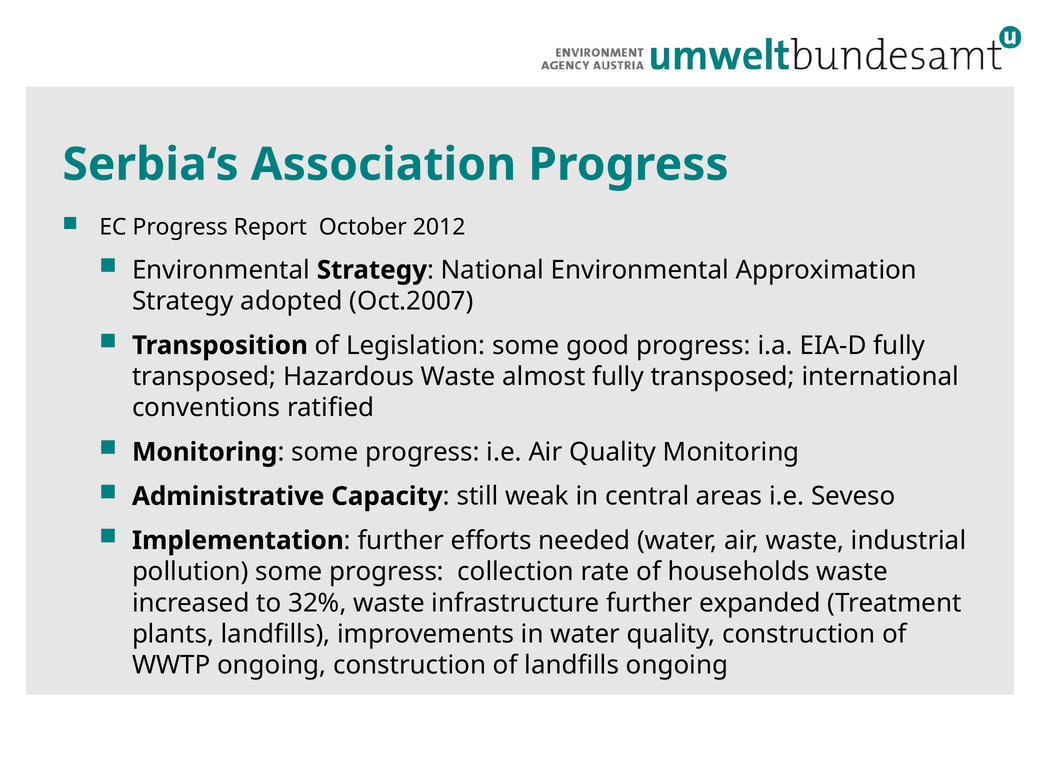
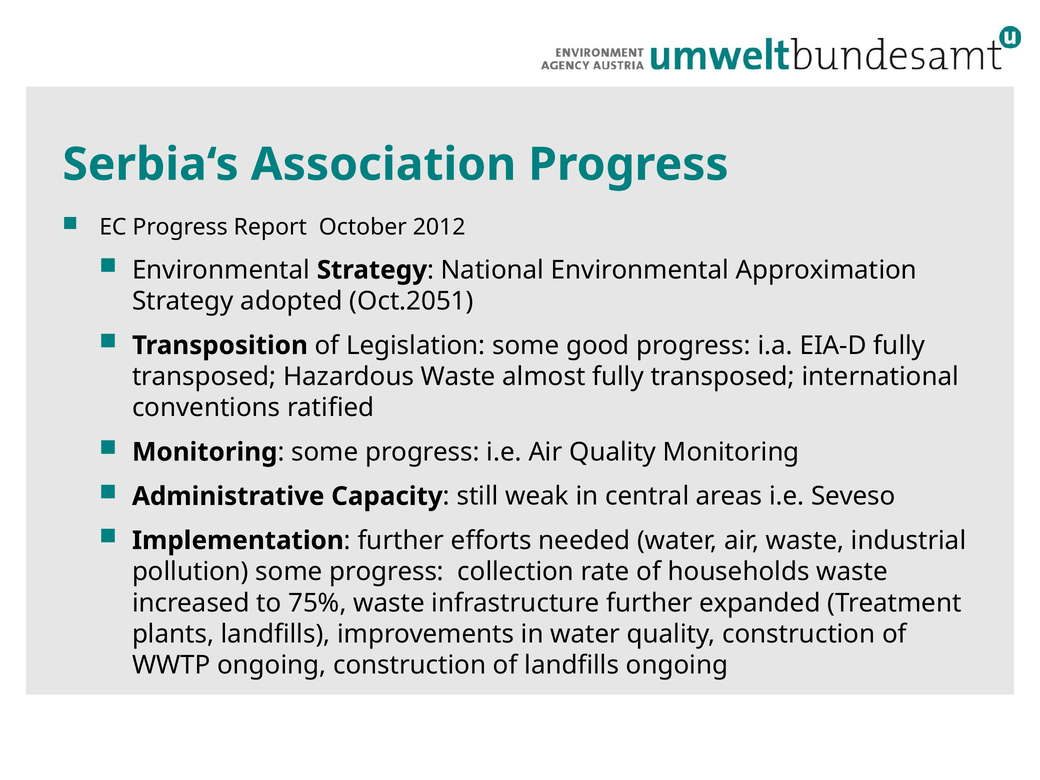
Oct.2007: Oct.2007 -> Oct.2051 (412, 301)
32%: 32% -> 75% (317, 603)
